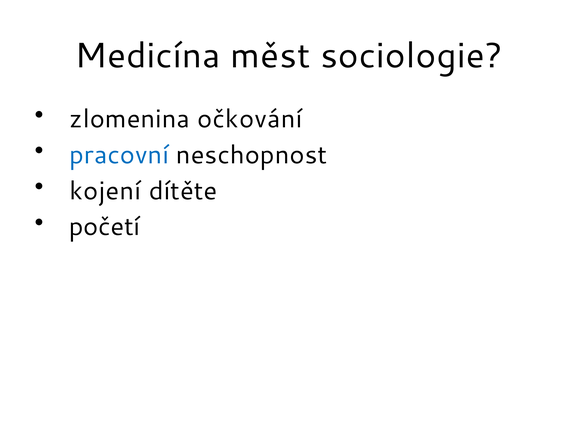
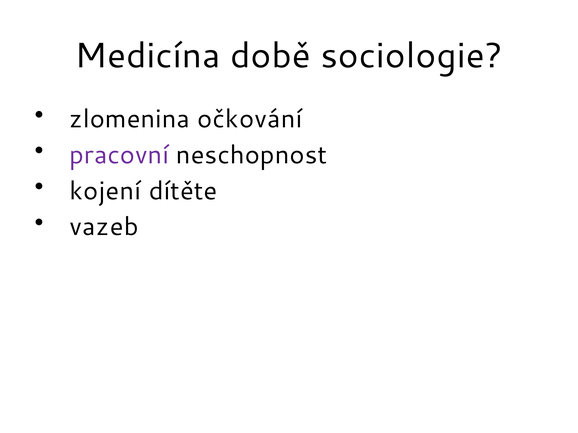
měst: měst -> době (270, 56)
pracovní colour: blue -> purple (119, 155)
početí: početí -> vazeb (104, 227)
